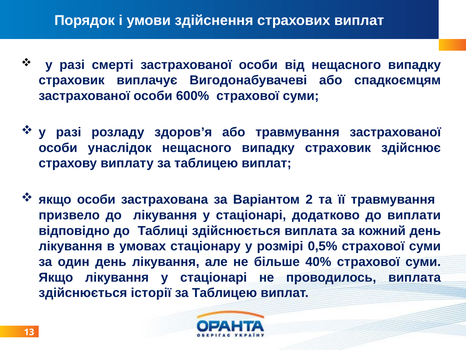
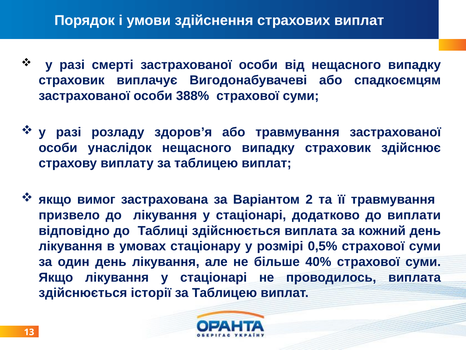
600%: 600% -> 388% (193, 96)
якщо особи: особи -> вимог (96, 199)
